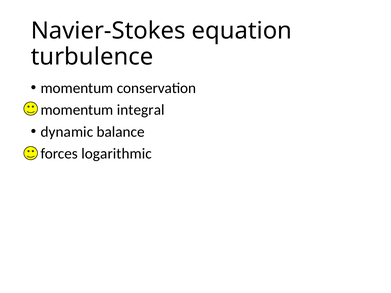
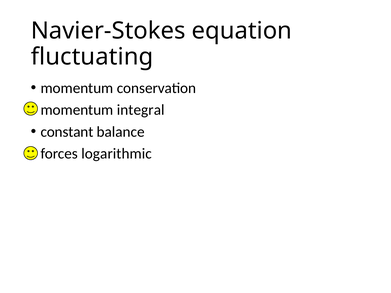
turbulence: turbulence -> fluctuating (92, 57)
dynamic: dynamic -> constant (67, 132)
